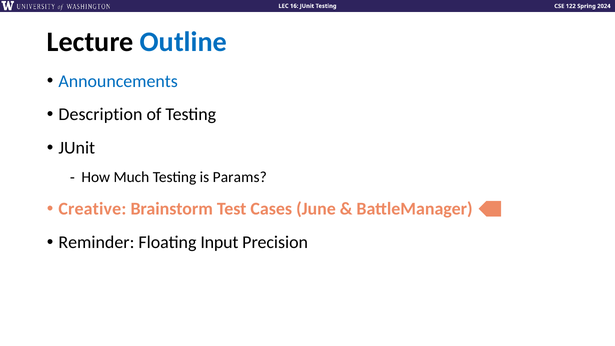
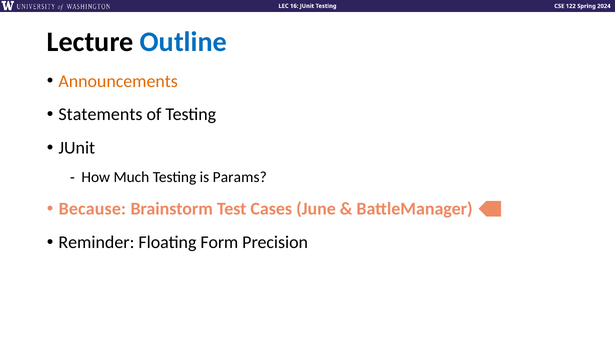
Announcements colour: blue -> orange (118, 81)
Description: Description -> Statements (100, 115)
Creative: Creative -> Because (92, 209)
Input: Input -> Form (219, 242)
